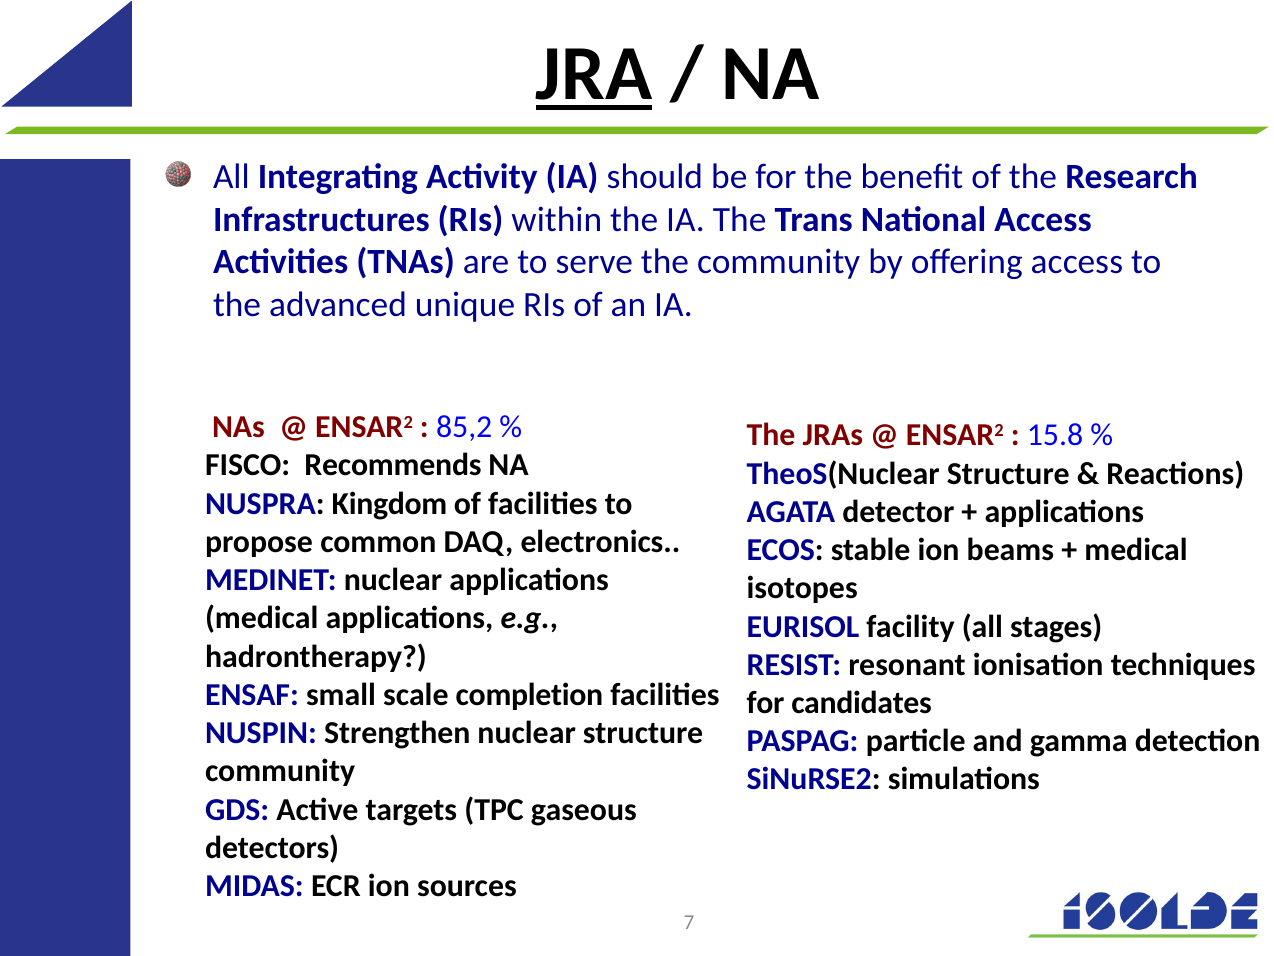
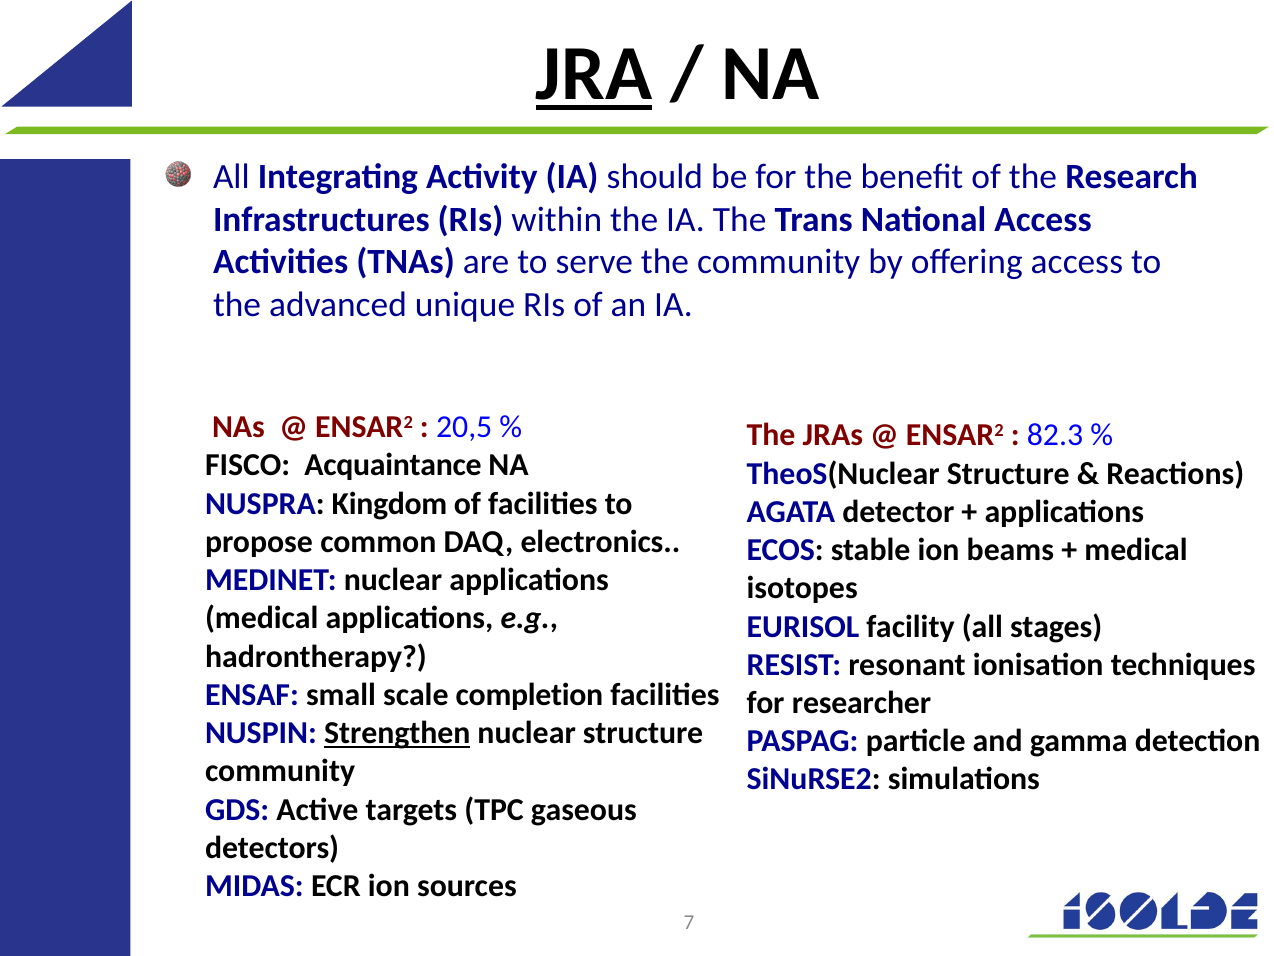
85,2: 85,2 -> 20,5 (464, 427)
15.8: 15.8 -> 82.3 (1055, 435)
Recommends: Recommends -> Acquaintance (393, 465)
candidates: candidates -> researcher (861, 703)
Strengthen underline: none -> present (397, 733)
